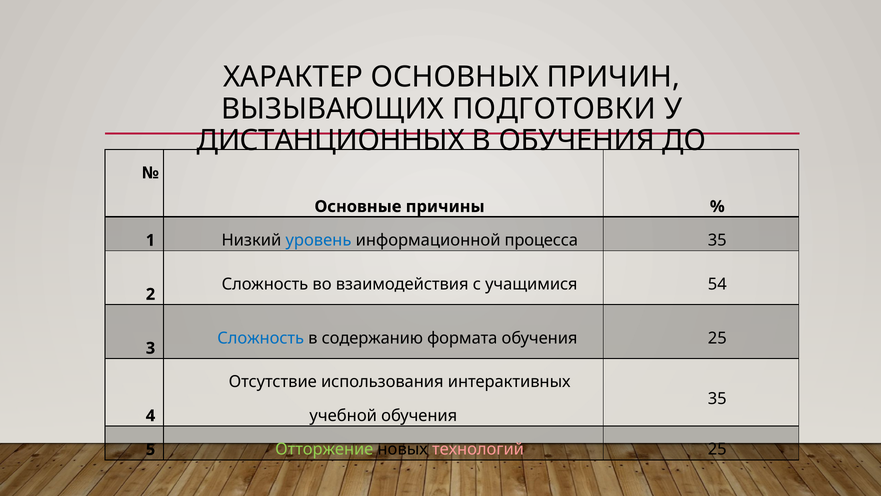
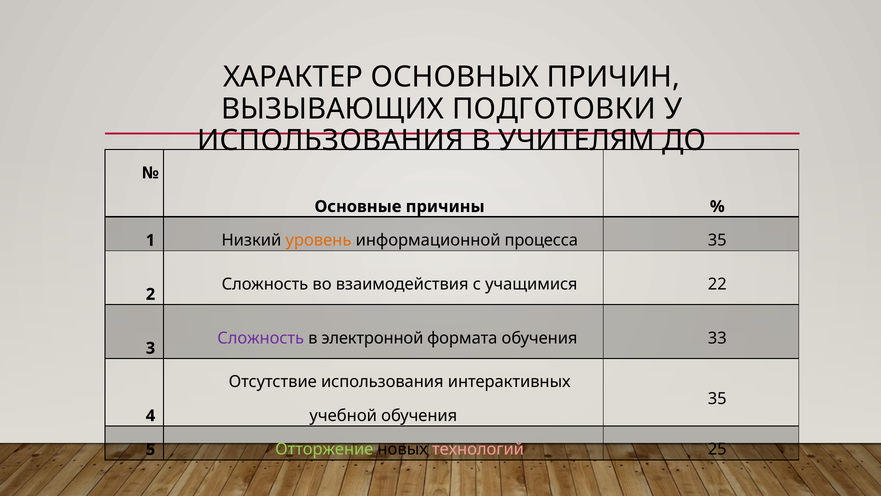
ДИСТАНЦИОННЫХ: ДИСТАНЦИОННЫХ -> ИСПОЛЬЗОВАНИЯ (331, 141)
В ОБУЧЕНИЯ: ОБУЧЕНИЯ -> УЧИТЕЛЯМ (577, 141)
уровень colour: blue -> orange (318, 240)
54: 54 -> 22 (717, 284)
Сложность colour: blue -> purple (261, 338)
содержанию: содержанию -> электронной (372, 338)
обучения 25: 25 -> 33 (717, 338)
